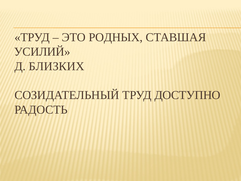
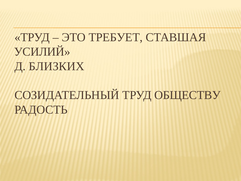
РОДНЫХ: РОДНЫХ -> ТРЕБУЕТ (116, 37)
ДОСТУПНО: ДОСТУПНО -> ОБЩЕСТВУ (187, 95)
